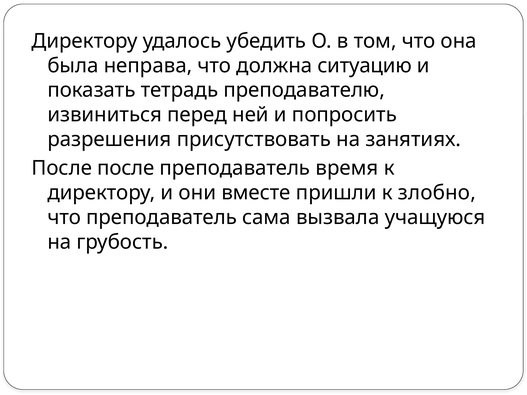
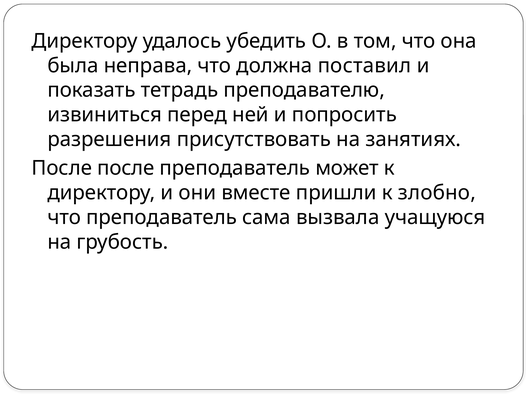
ситуацию: ситуацию -> поставил (364, 66)
время: время -> может (347, 168)
